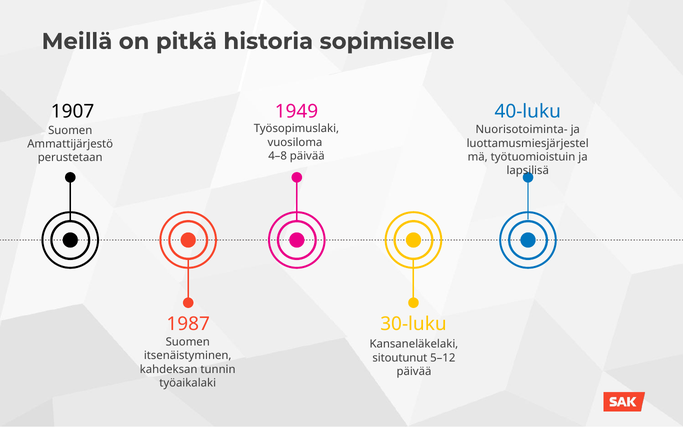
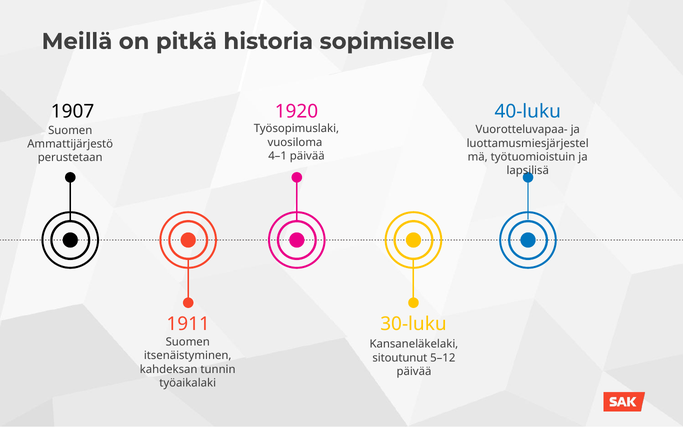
1949: 1949 -> 1920 (296, 112)
Nuorisotoiminta-: Nuorisotoiminta- -> Vuorotteluvapaa- (522, 130)
4–8: 4–8 -> 4–1 (278, 156)
1987: 1987 -> 1911 (188, 324)
